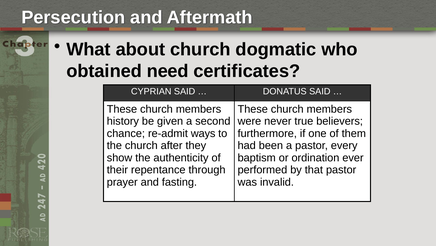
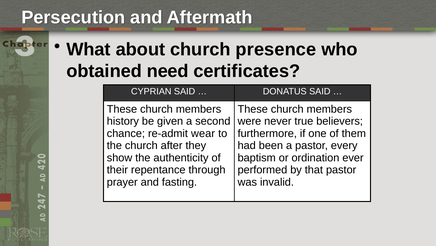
dogmatic: dogmatic -> presence (276, 49)
ways: ways -> wear (203, 133)
